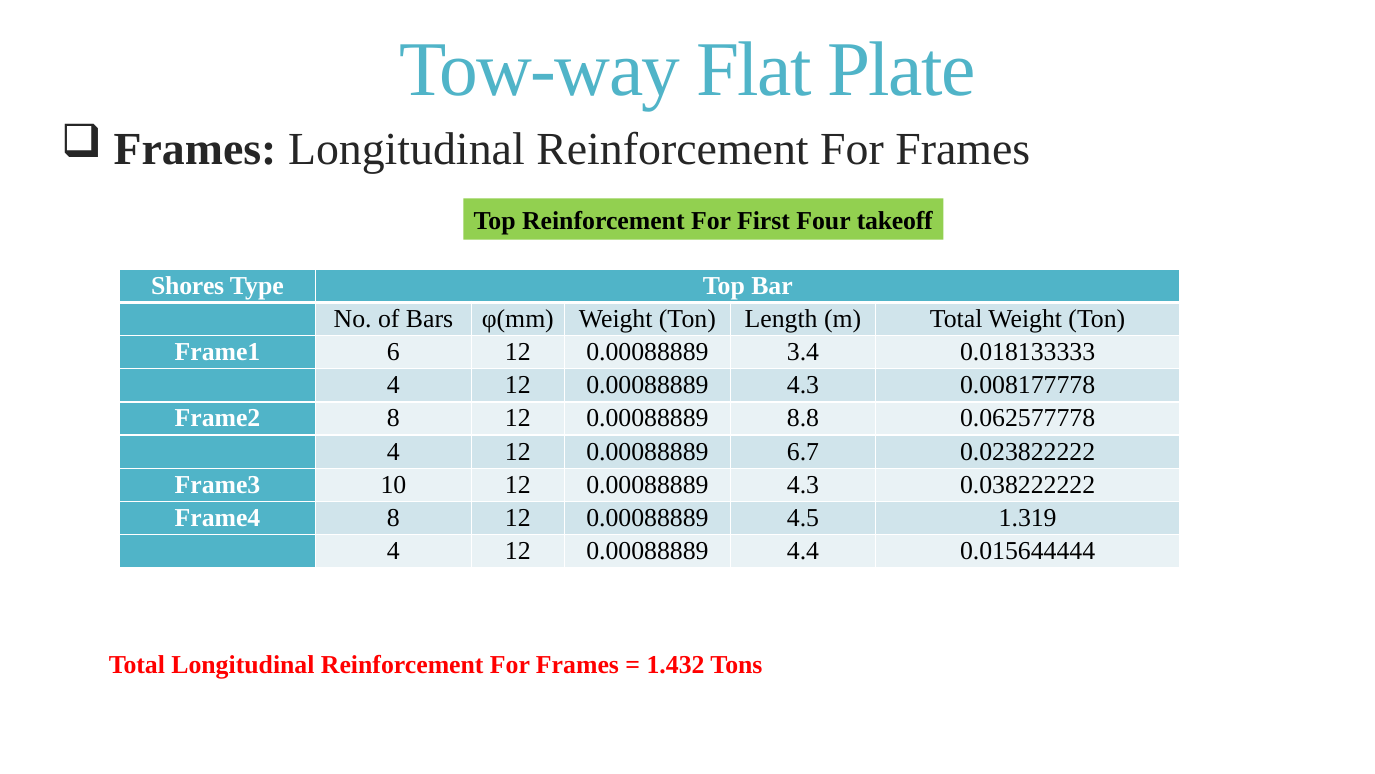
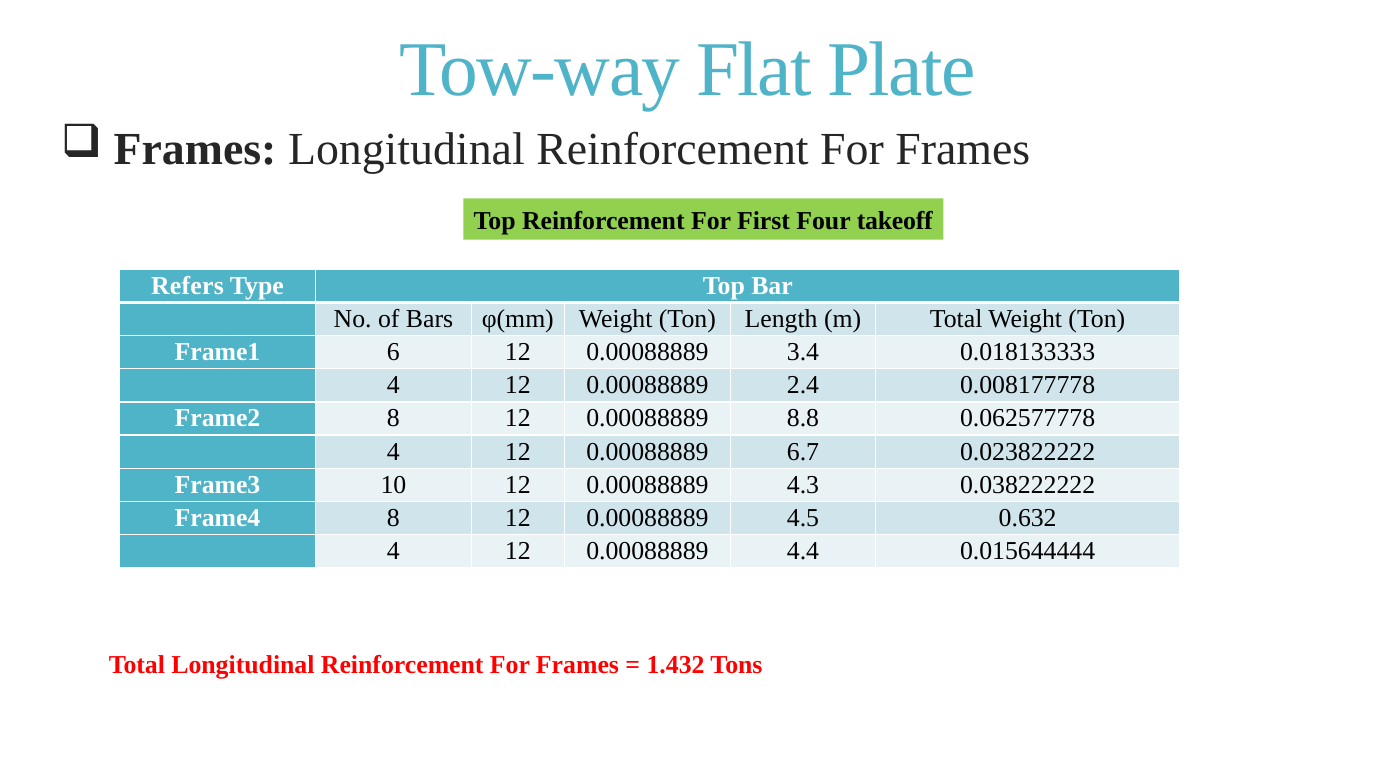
Shores: Shores -> Refers (187, 286)
4 12 0.00088889 4.3: 4.3 -> 2.4 (803, 385)
1.319: 1.319 -> 0.632 (1028, 518)
